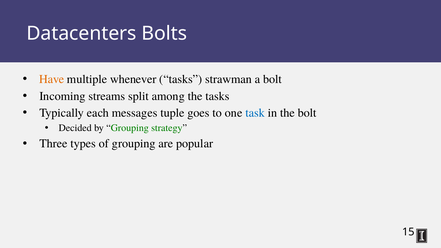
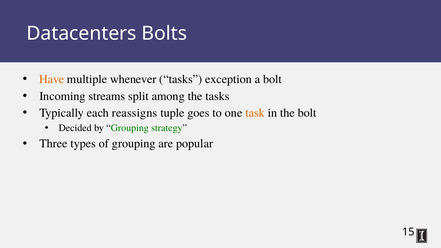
strawman: strawman -> exception (229, 79)
messages: messages -> reassigns (135, 113)
task colour: blue -> orange (255, 113)
